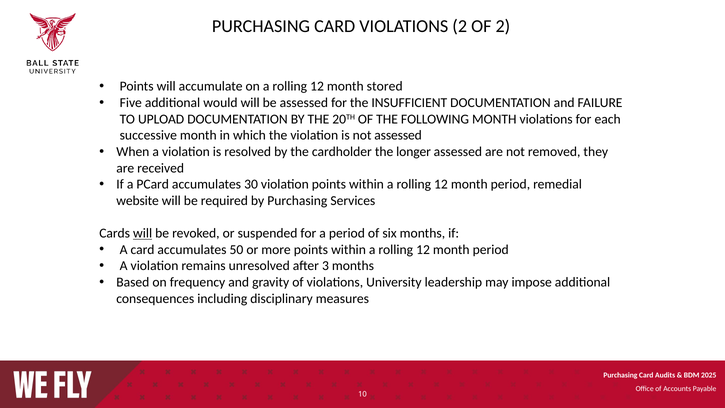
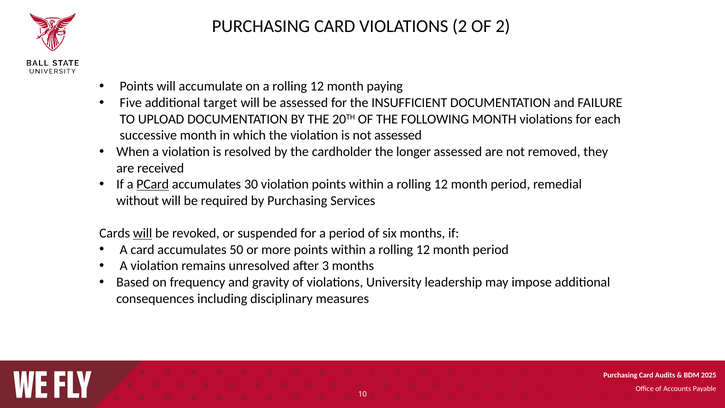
stored: stored -> paying (385, 86)
would: would -> target (220, 103)
PCard underline: none -> present (153, 184)
website: website -> without (138, 201)
